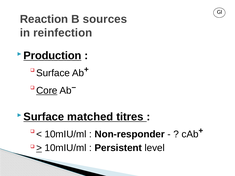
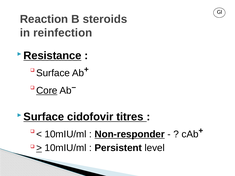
sources: sources -> steroids (105, 19)
Production: Production -> Resistance (52, 56)
matched: matched -> cidofovir (90, 117)
Non-responder underline: none -> present (130, 134)
